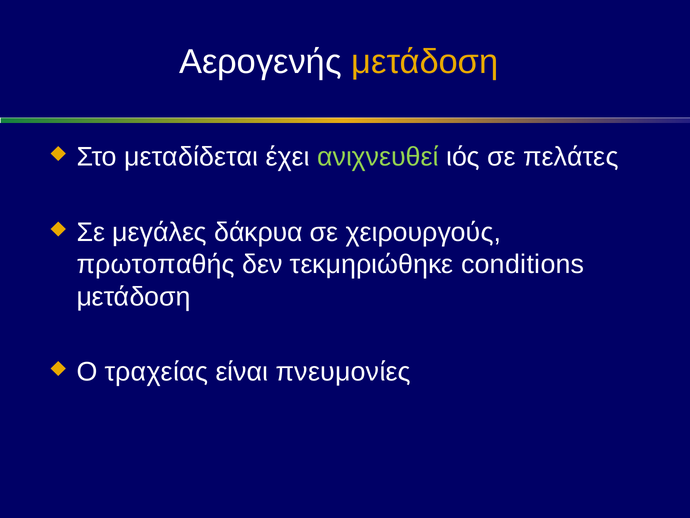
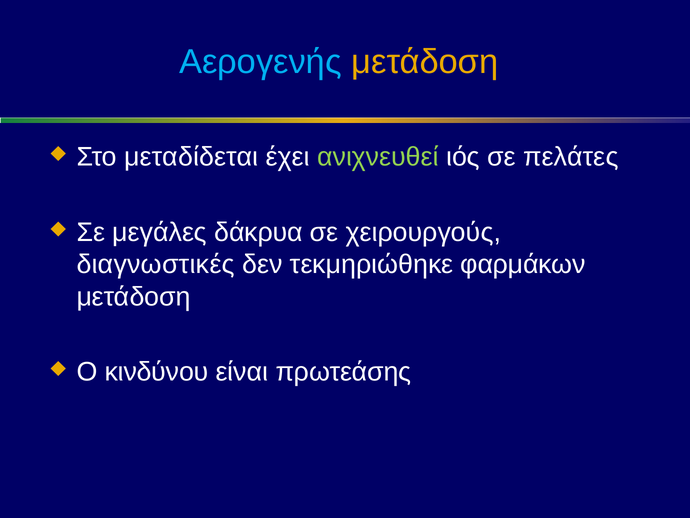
Αερογενής colour: white -> light blue (260, 62)
πρωτοπαθής: πρωτοπαθής -> διαγνωστικές (156, 264)
conditions: conditions -> φαρμάκων (523, 264)
τραχείας: τραχείας -> κινδύνου (157, 372)
πνευμονίες: πνευμονίες -> πρωτεάσης (343, 372)
